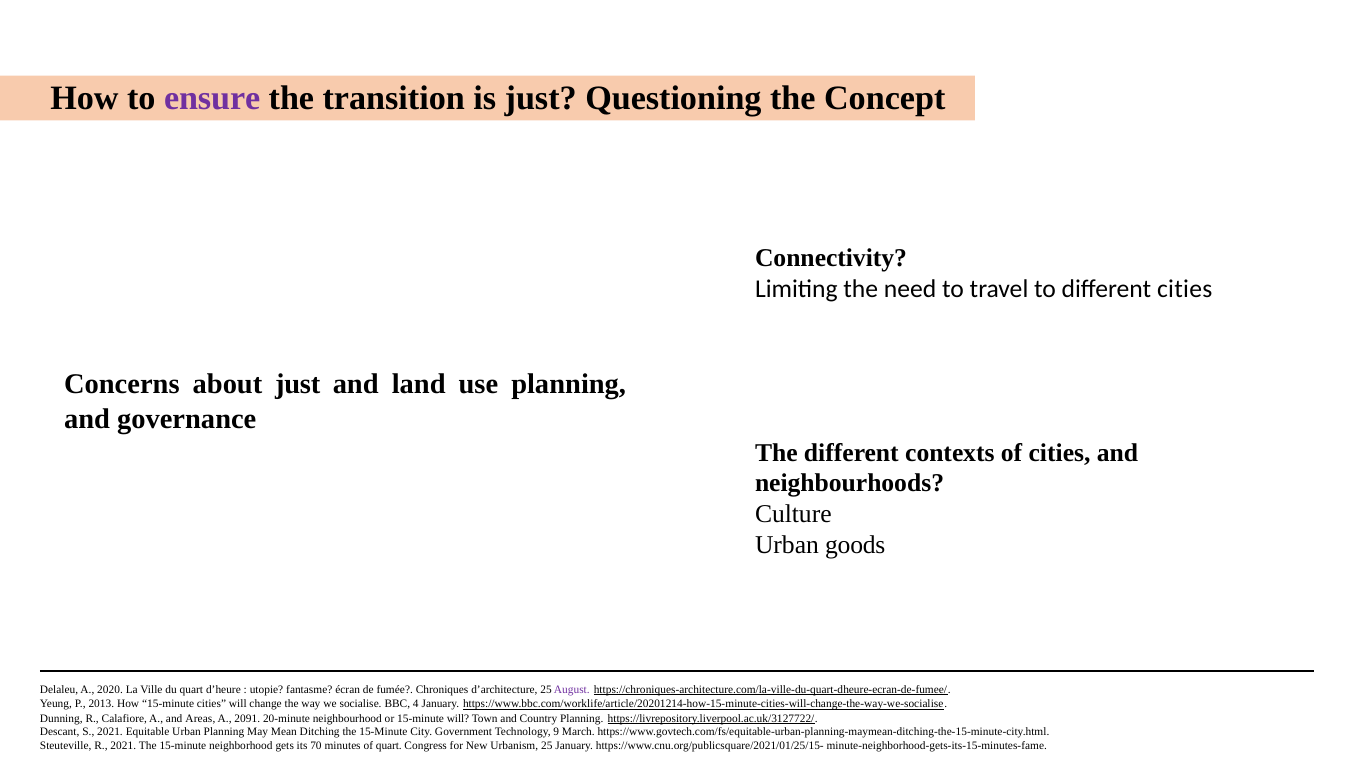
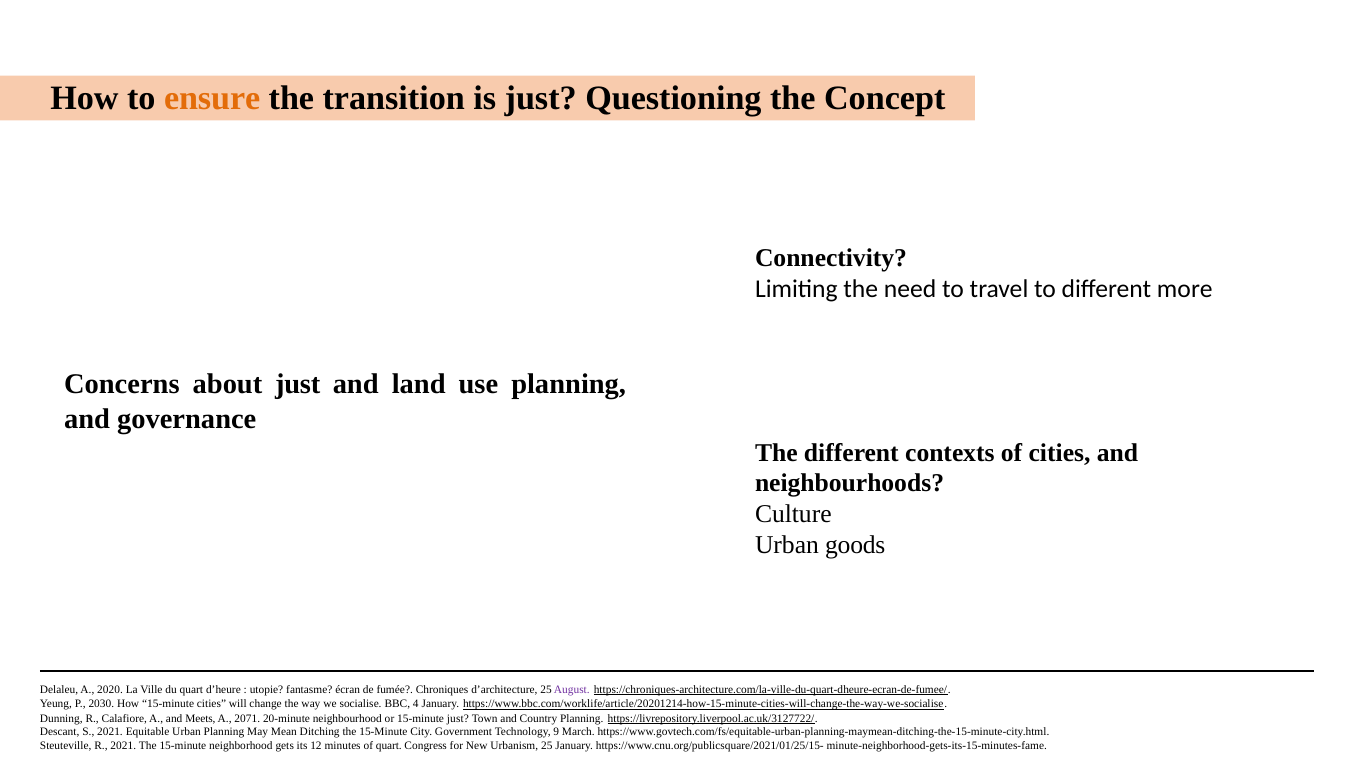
ensure colour: purple -> orange (212, 99)
different cities: cities -> more (1185, 289)
2013: 2013 -> 2030 (101, 704)
Areas: Areas -> Meets (200, 719)
2091: 2091 -> 2071 (247, 719)
15-minute will: will -> just (458, 719)
70: 70 -> 12 (316, 746)
